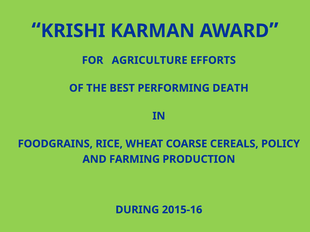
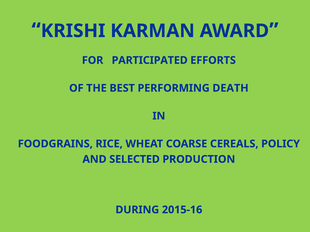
AGRICULTURE: AGRICULTURE -> PARTICIPATED (150, 60)
FARMING: FARMING -> SELECTED (135, 160)
